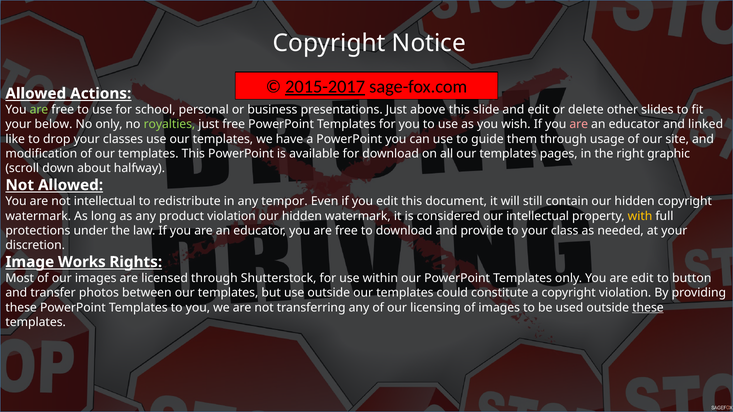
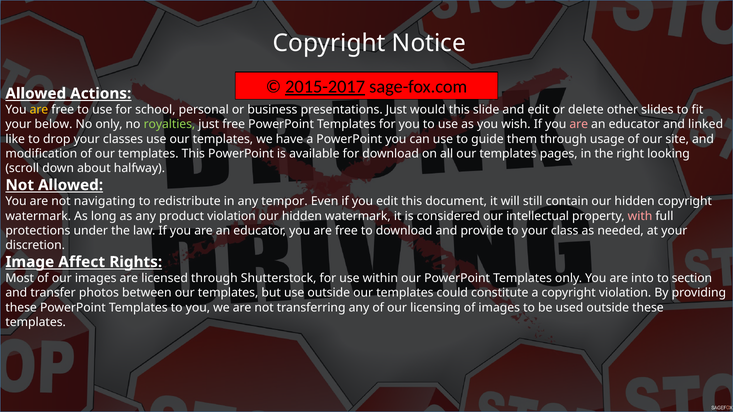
are colour: light green -> yellow (39, 110)
above: above -> would (428, 110)
graphic: graphic -> looking (669, 154)
not intellectual: intellectual -> navigating (105, 201)
with colour: yellow -> pink (640, 216)
Works: Works -> Affect (82, 262)
are edit: edit -> into (642, 278)
button: button -> section (692, 278)
these underline: present -> none (648, 308)
